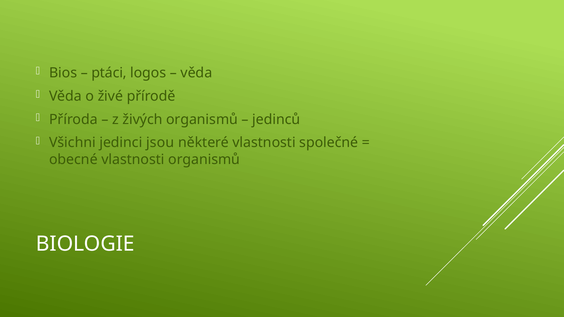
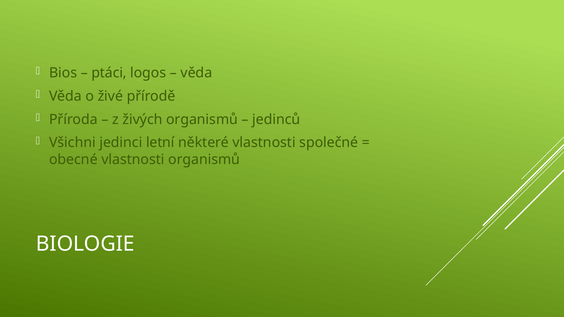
jsou: jsou -> letní (160, 143)
